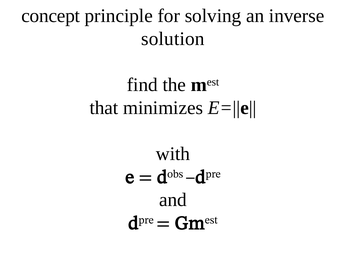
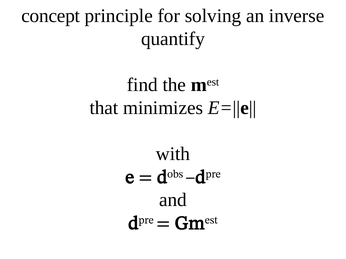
solution: solution -> quantify (173, 39)
